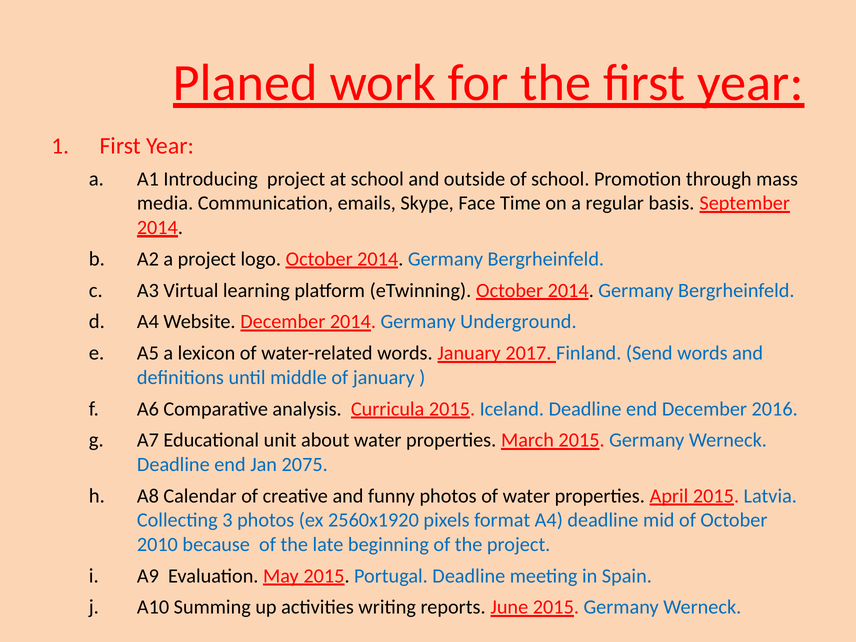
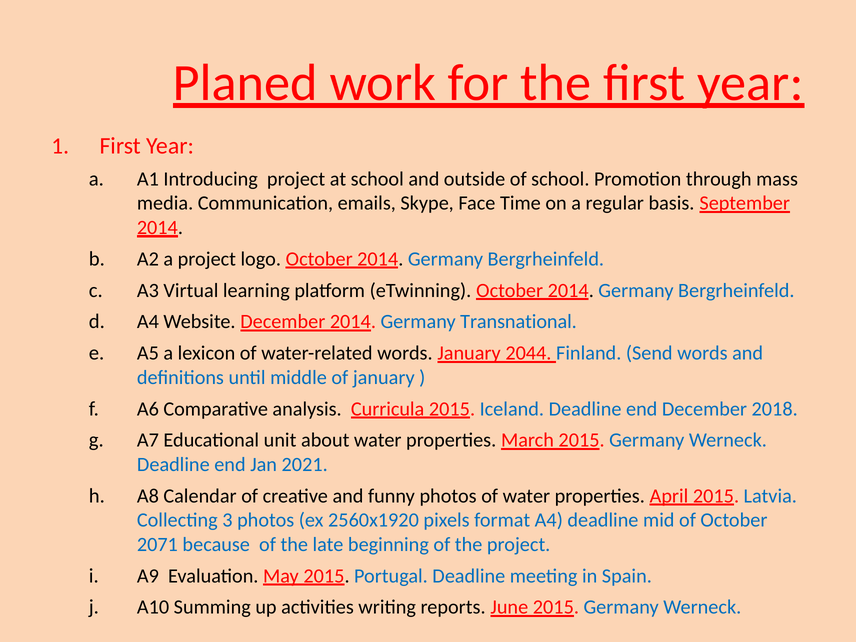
Underground: Underground -> Transnational (519, 322)
2017: 2017 -> 2044 (528, 353)
2016: 2016 -> 2018 (775, 409)
2075: 2075 -> 2021 (305, 465)
2010: 2010 -> 2071 (157, 544)
